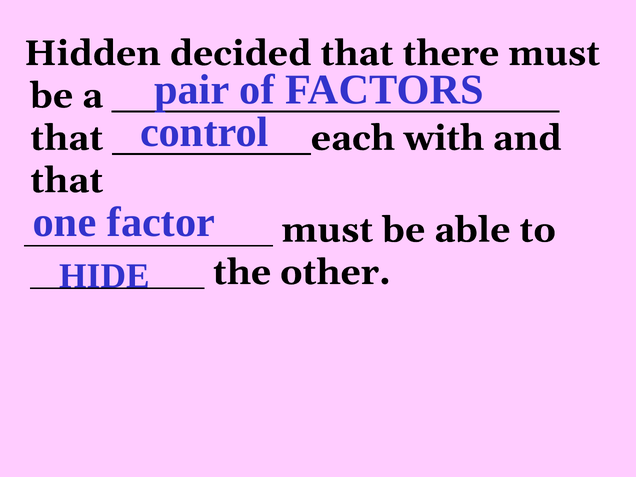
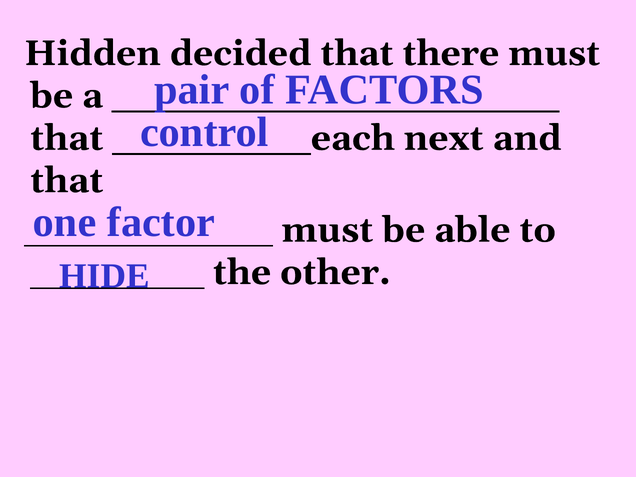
with: with -> next (444, 138)
